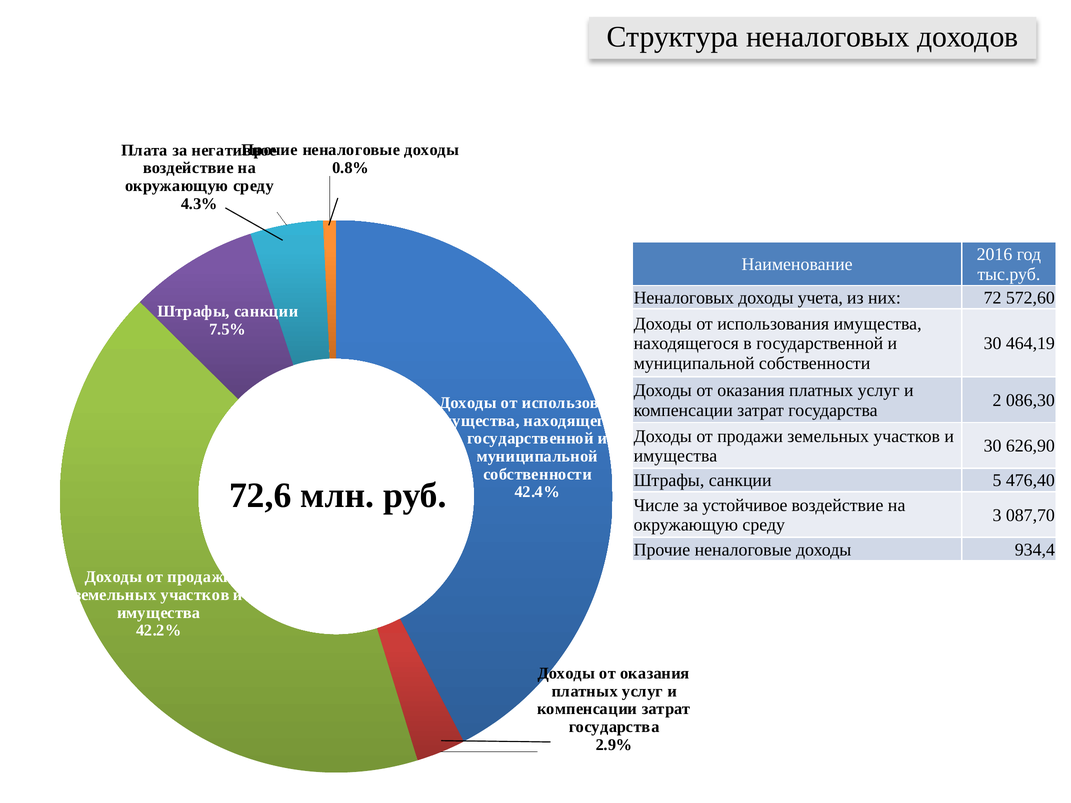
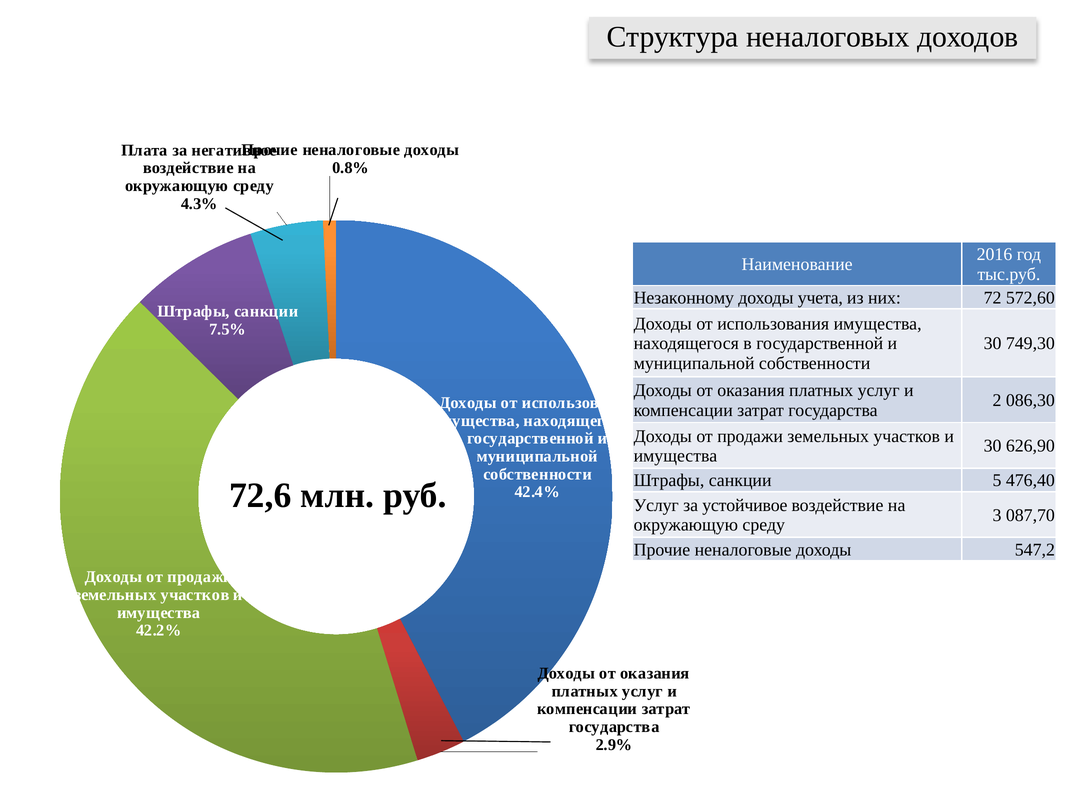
Неналоговых: Неналоговых -> Незаконному (684, 298)
464,19: 464,19 -> 749,30 (1030, 344)
Числе: Числе -> Услуг (656, 505)
934,4: 934,4 -> 547,2 (1035, 550)
